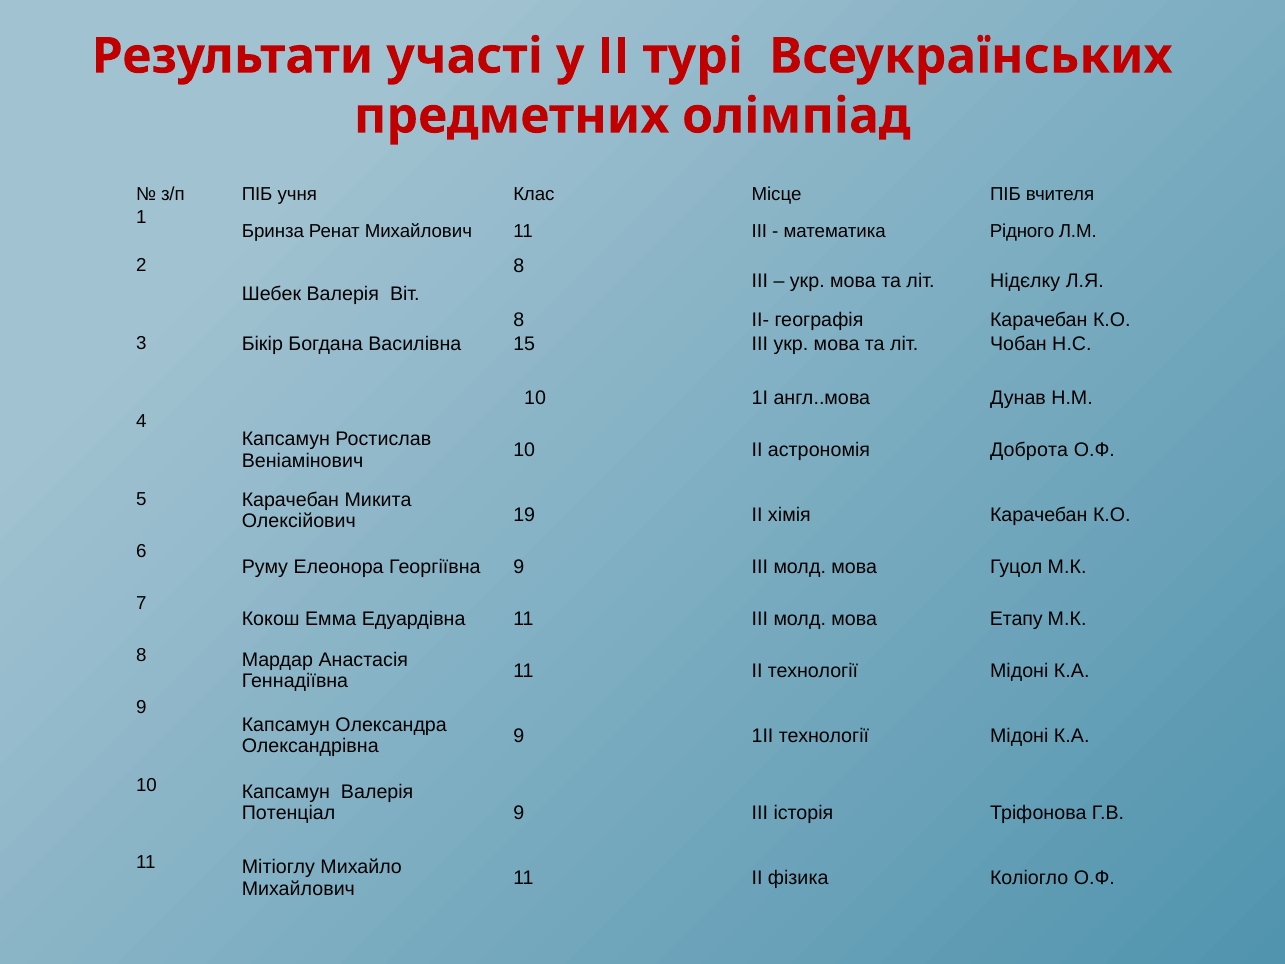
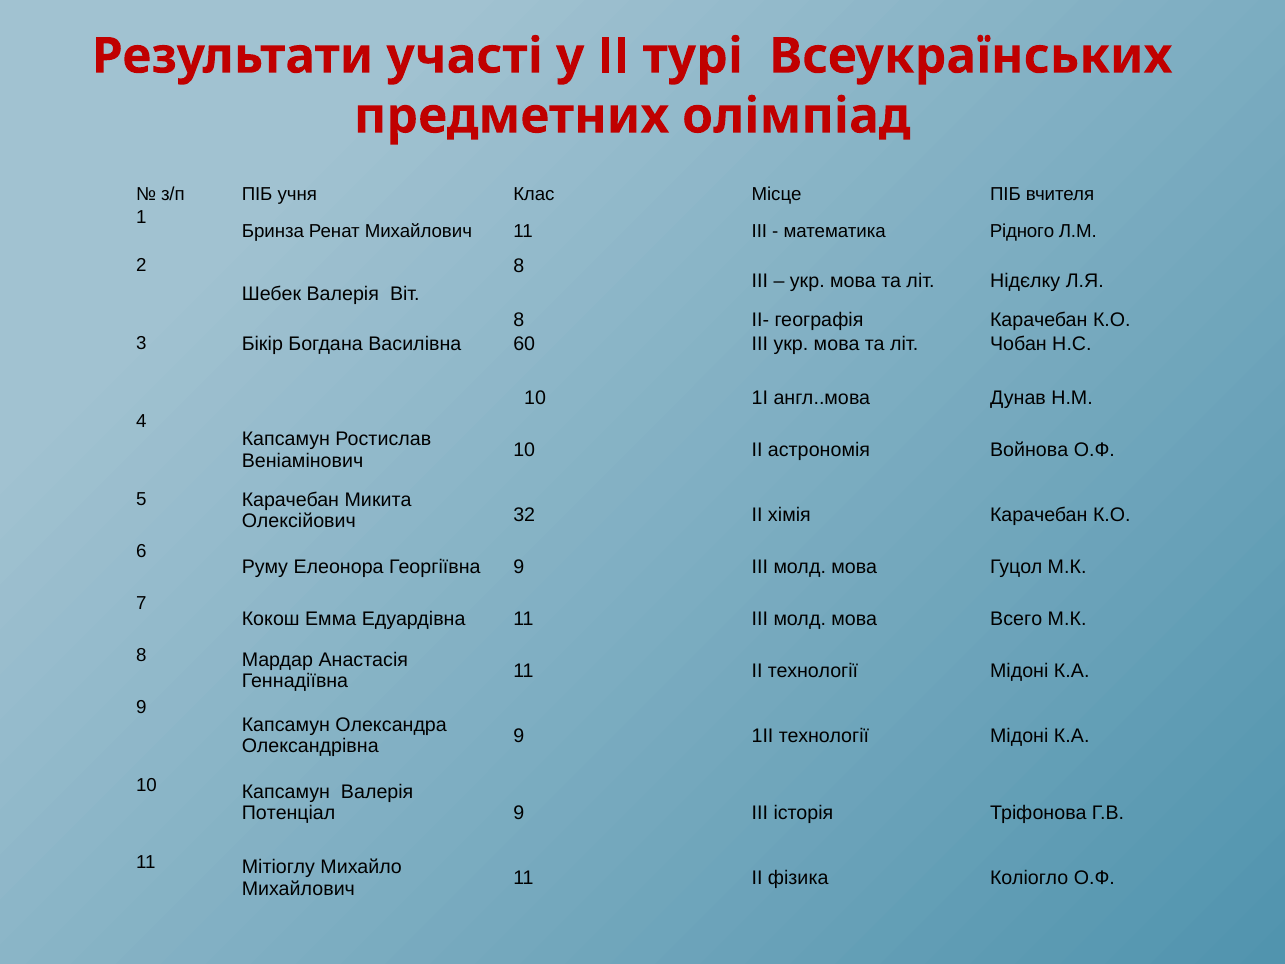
15: 15 -> 60 (524, 344)
Доброта: Доброта -> Войнова (1029, 450)
19: 19 -> 32 (524, 515)
Етапу: Етапу -> Всего (1016, 618)
